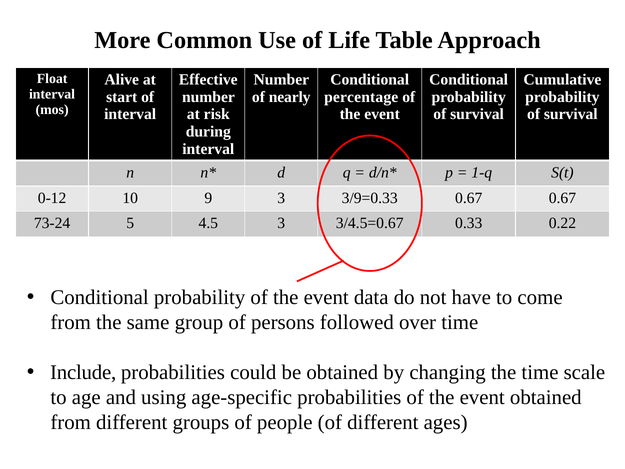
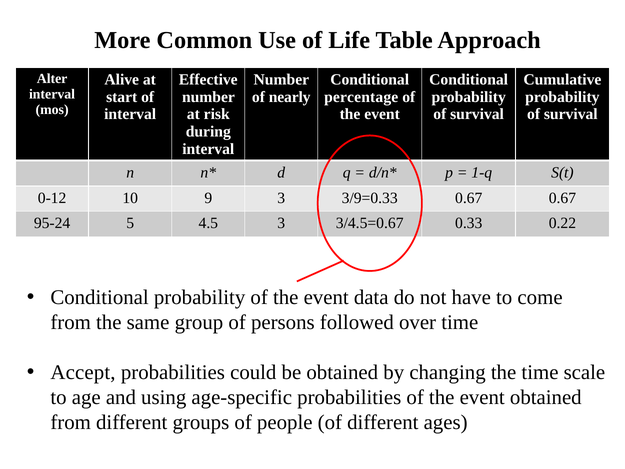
Float: Float -> Alter (52, 79)
73-24: 73-24 -> 95-24 (52, 223)
Include: Include -> Accept (83, 372)
